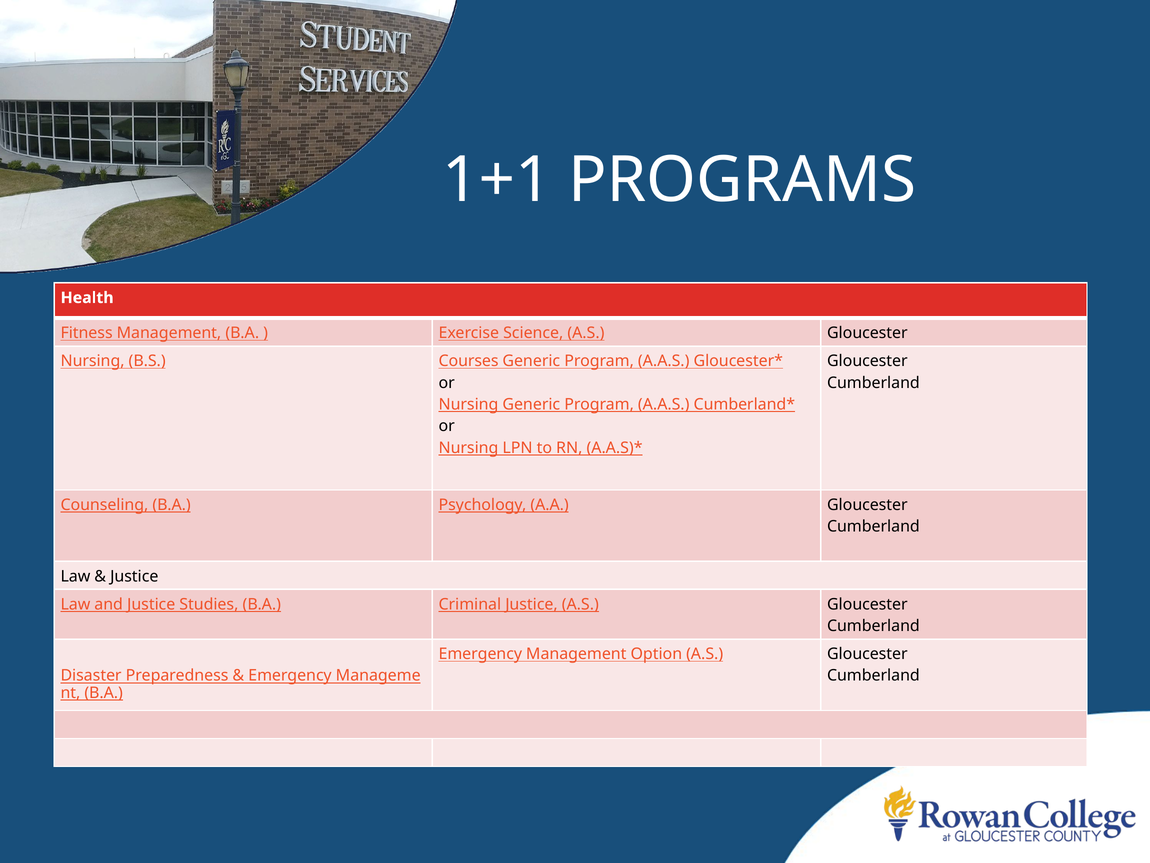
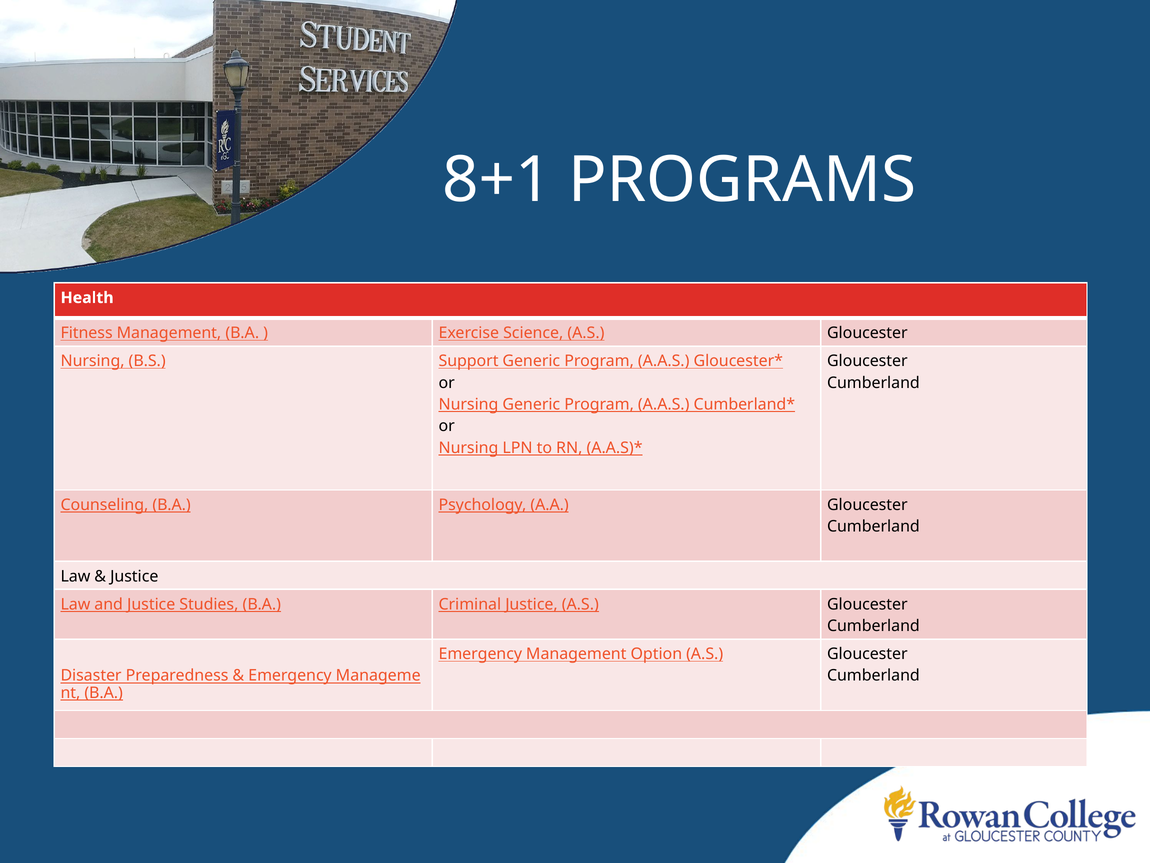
1+1: 1+1 -> 8+1 (497, 180)
Courses: Courses -> Support (469, 361)
